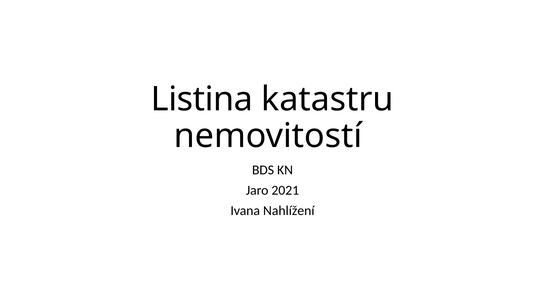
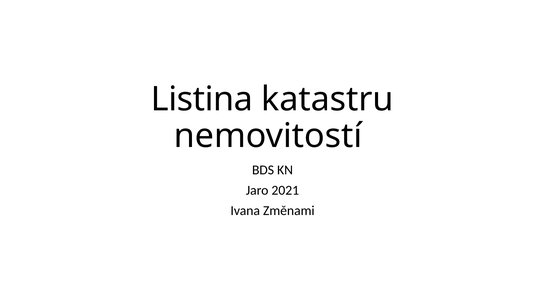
Nahlížení: Nahlížení -> Změnami (289, 211)
